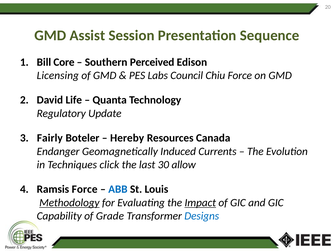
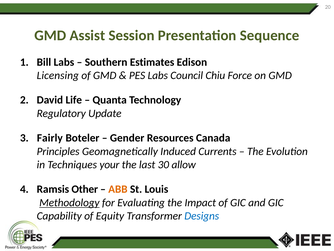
Bill Core: Core -> Labs (64, 62)
Perceived: Perceived -> Estimates (152, 62)
Hereby: Hereby -> Gender (127, 138)
Endanger: Endanger -> Principles (58, 151)
click: click -> your (109, 164)
Ramsis Force: Force -> Other (85, 189)
ABB colour: blue -> orange (118, 189)
Impact underline: present -> none (200, 202)
Grade: Grade -> Equity (110, 216)
